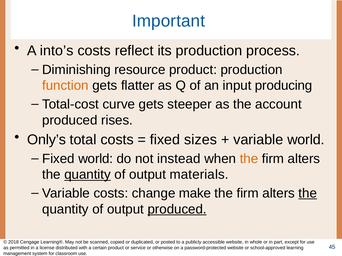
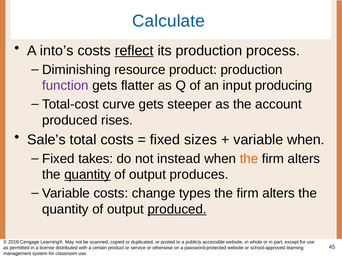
Important: Important -> Calculate (169, 21)
reflect underline: none -> present (134, 51)
function colour: orange -> purple (65, 86)
Only’s: Only’s -> Sale’s (46, 140)
variable world: world -> when (306, 140)
Fixed world: world -> takes (96, 159)
materials: materials -> produces (199, 175)
make: make -> types (195, 194)
the underline: present -> none (308, 194)
